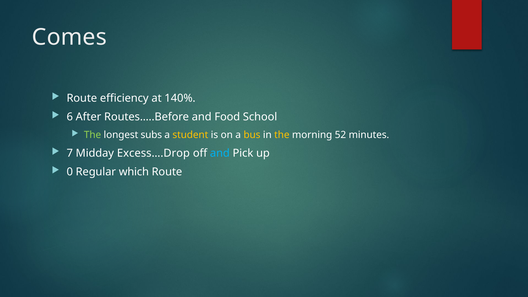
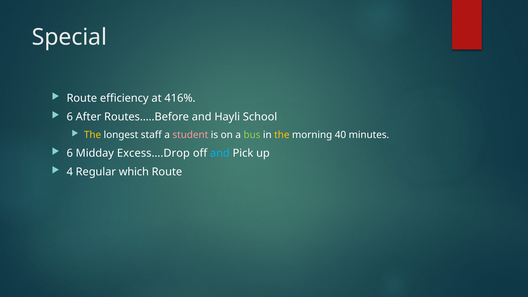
Comes: Comes -> Special (70, 37)
140%: 140% -> 416% (180, 98)
Food: Food -> Hayli (227, 117)
The colour: light green -> yellow (93, 135)
subs: subs -> staff (151, 135)
student colour: yellow -> pink (190, 135)
bus colour: yellow -> light green (252, 135)
52: 52 -> 40 (340, 135)
7: 7 -> 6 (70, 153)
0: 0 -> 4 (70, 172)
